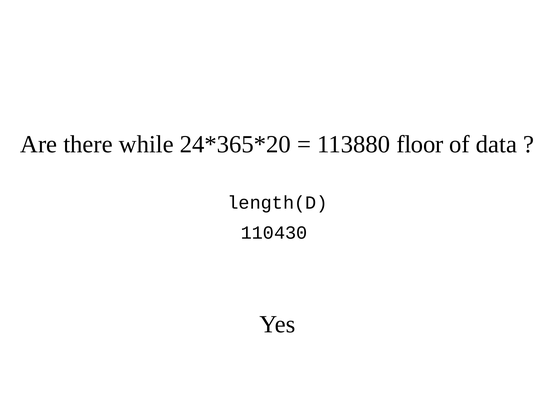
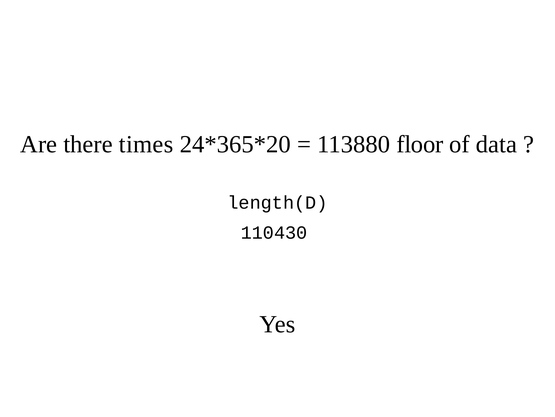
while: while -> times (146, 144)
